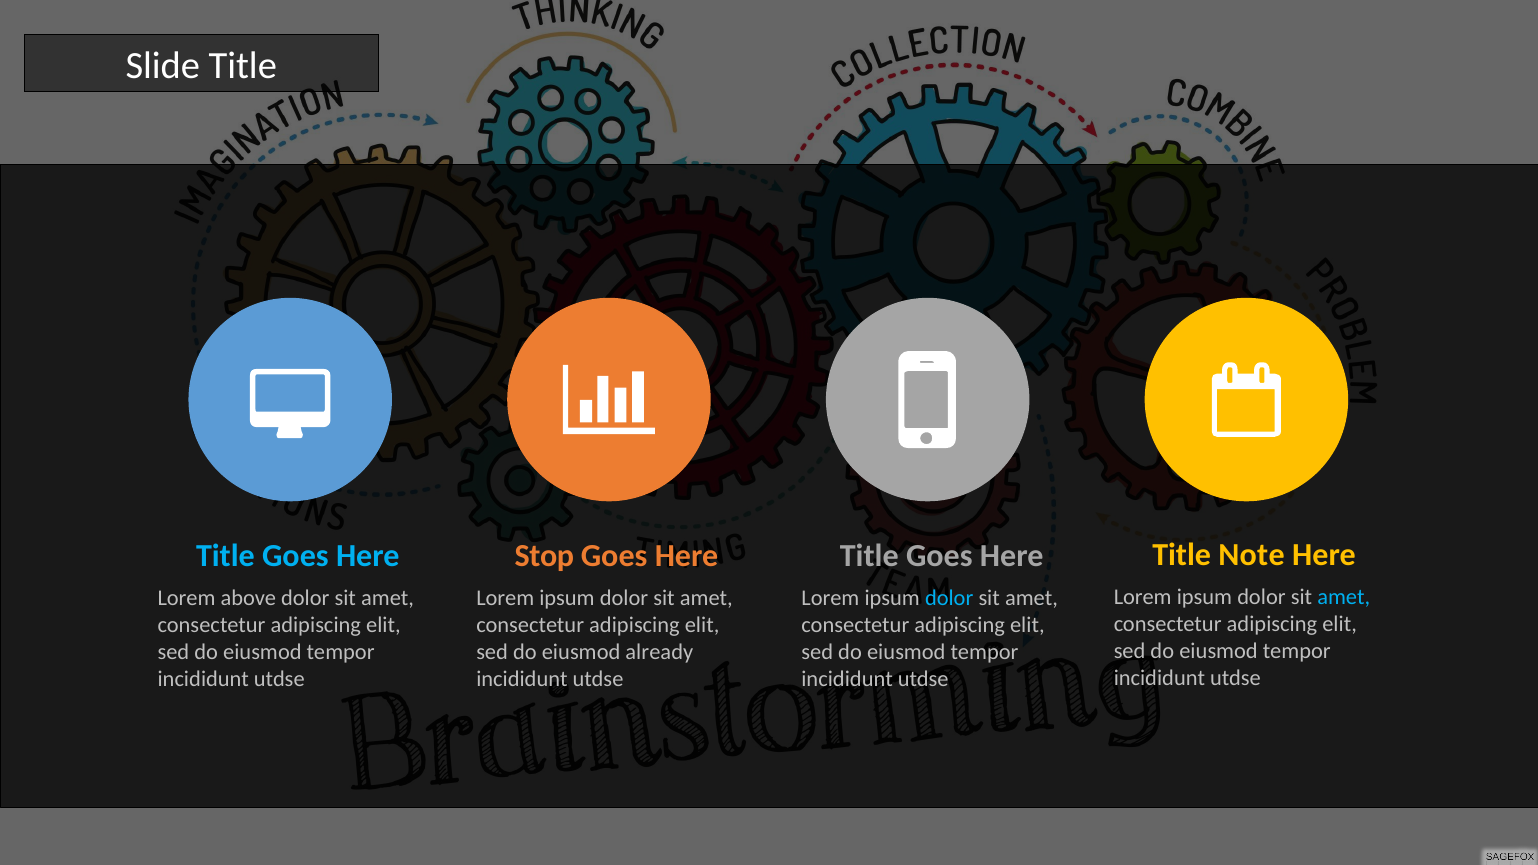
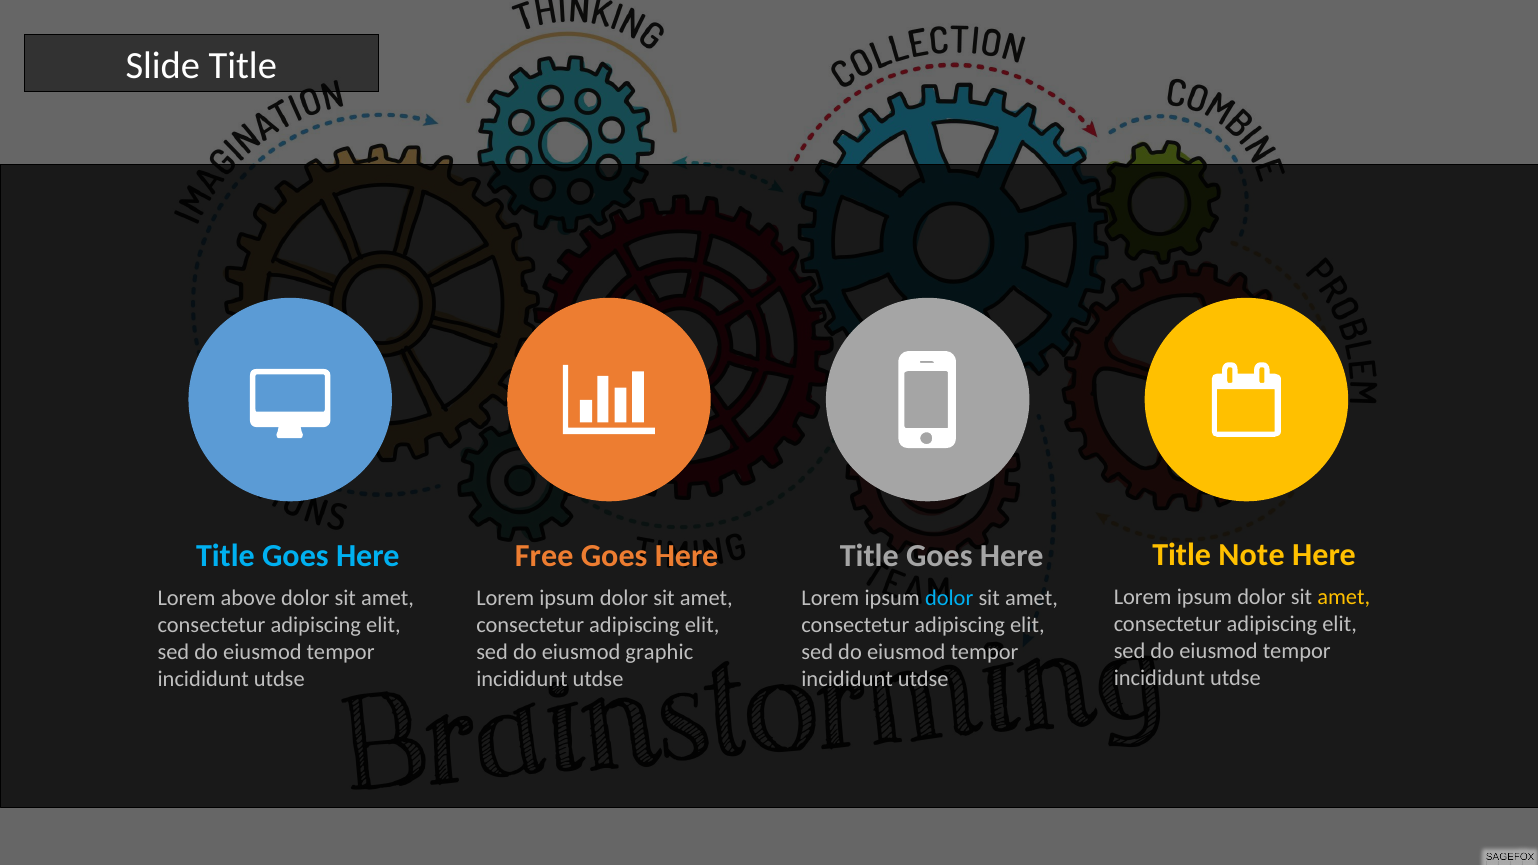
Stop: Stop -> Free (544, 556)
amet colour: light blue -> yellow (1344, 597)
already: already -> graphic (659, 652)
